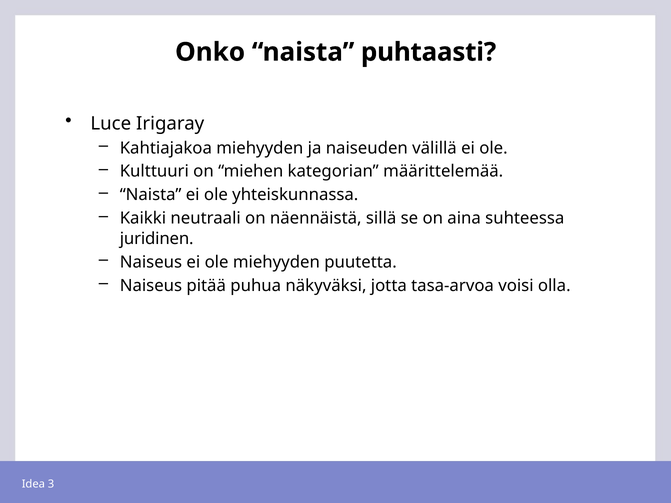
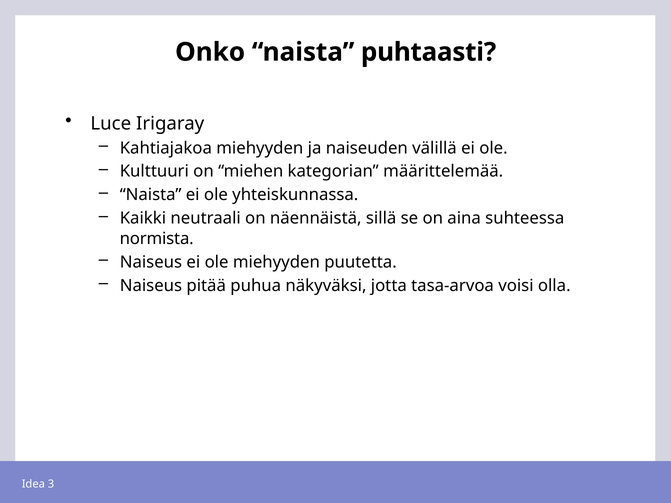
juridinen: juridinen -> normista (157, 239)
